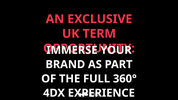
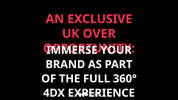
TERM: TERM -> OVER (99, 34)
